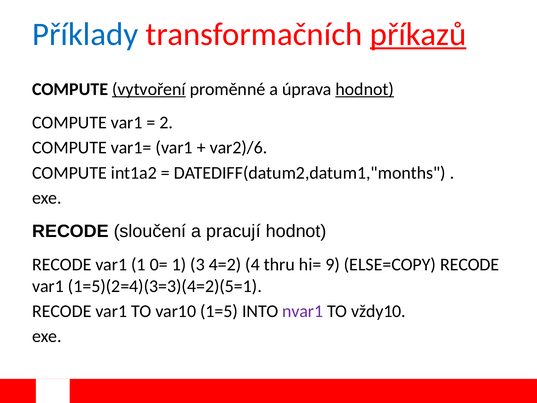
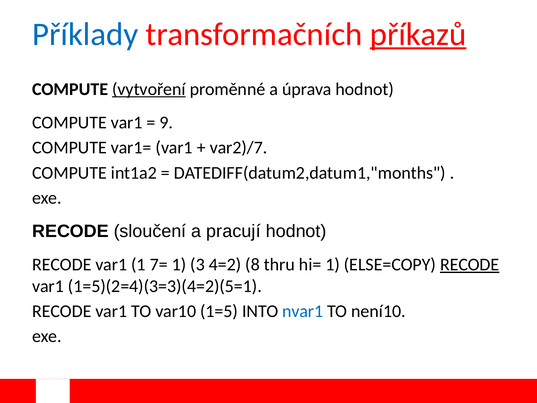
hodnot underline: present -> none (365, 89)
2: 2 -> 9 (166, 123)
var2)/6: var2)/6 -> var2)/7 (239, 148)
0=: 0= -> 7= (159, 264)
4: 4 -> 8 (253, 264)
hi= 9: 9 -> 1 (333, 264)
RECODE underline: none -> present (470, 264)
nvar1 colour: purple -> blue (303, 311)
vždy10: vždy10 -> není10 (378, 311)
